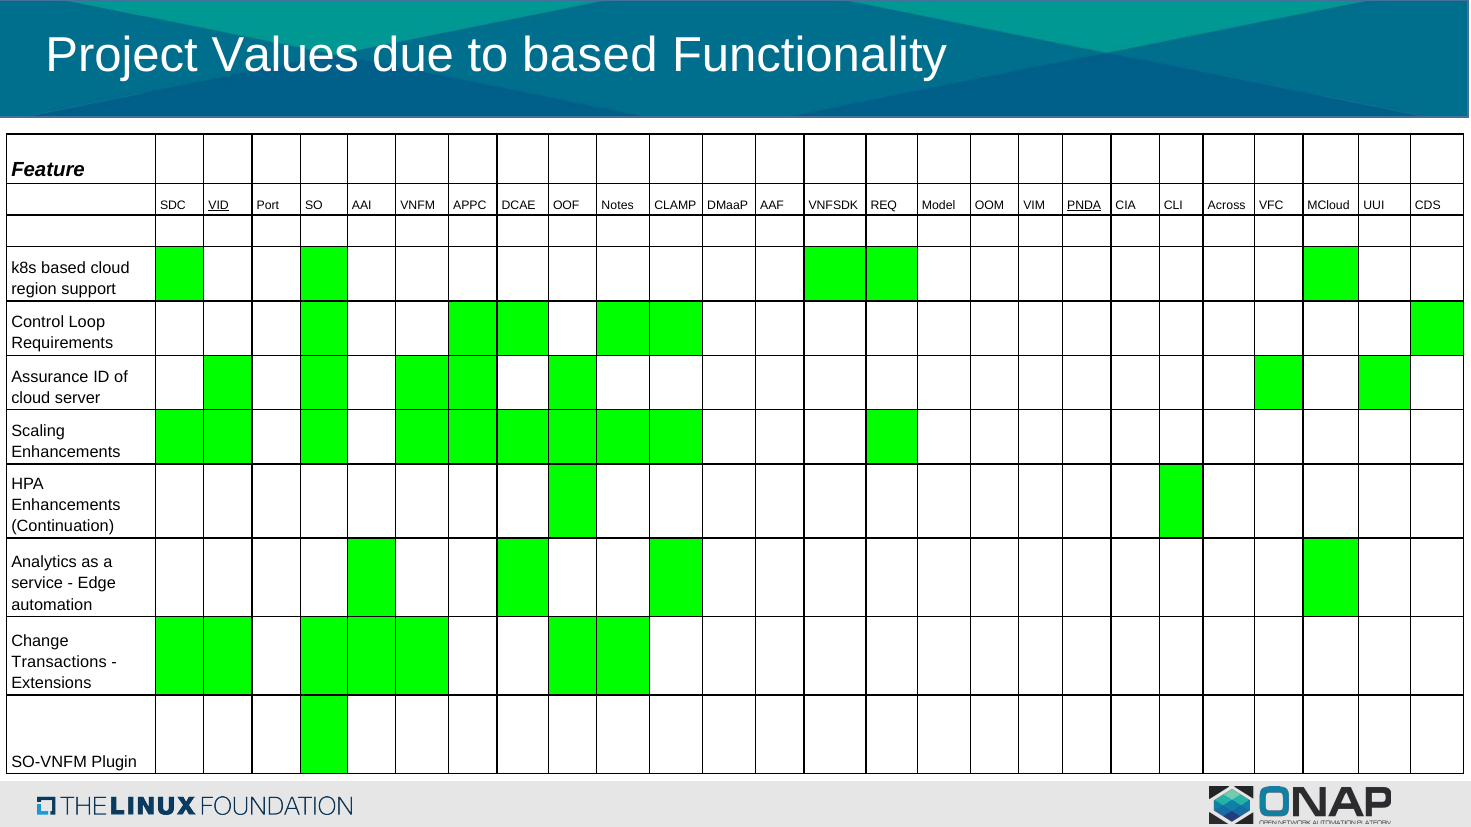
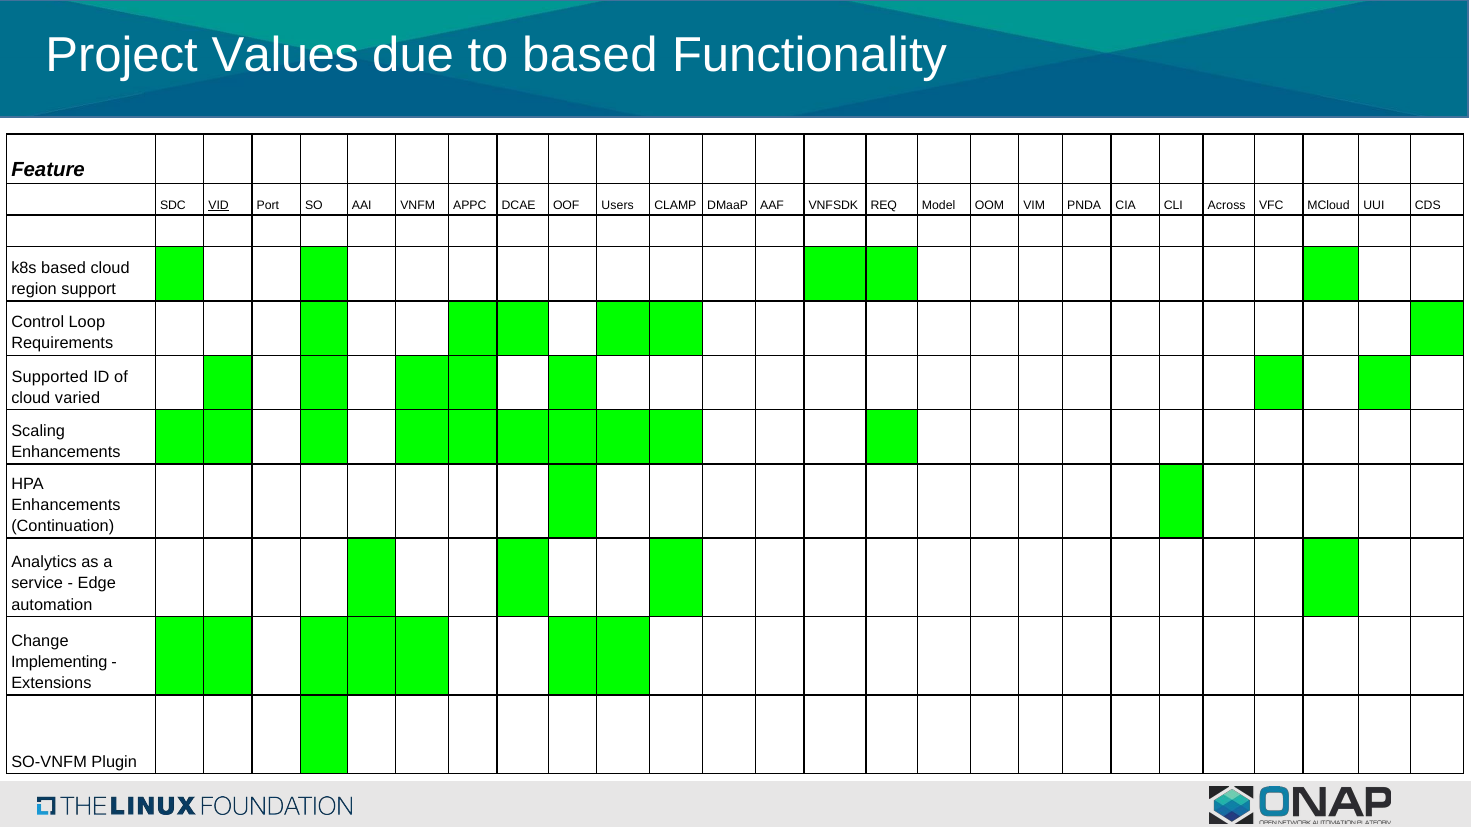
Notes: Notes -> Users (618, 205)
PNDA underline: present -> none (1084, 205)
Assurance: Assurance -> Supported (50, 377)
server: server -> varied (78, 398)
Transactions: Transactions -> Implementing (59, 662)
